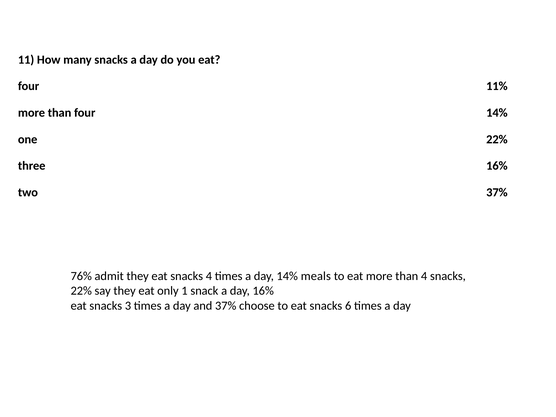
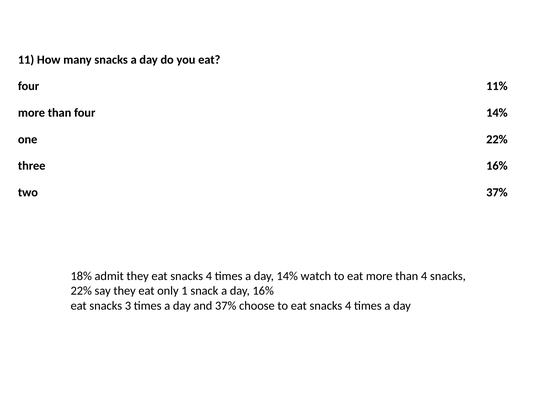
76%: 76% -> 18% (81, 276)
meals: meals -> watch (316, 276)
to eat snacks 6: 6 -> 4 (348, 306)
